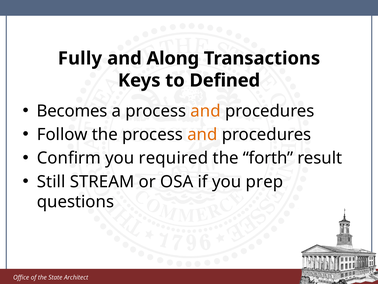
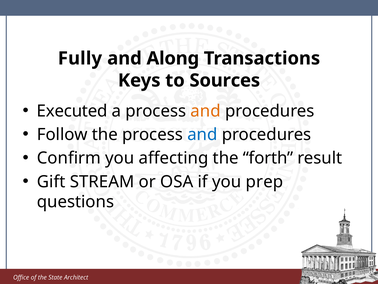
Defined: Defined -> Sources (225, 80)
Becomes: Becomes -> Executed (72, 111)
and colour: orange -> blue (202, 134)
required: required -> affecting (173, 158)
Still: Still -> Gift (51, 181)
